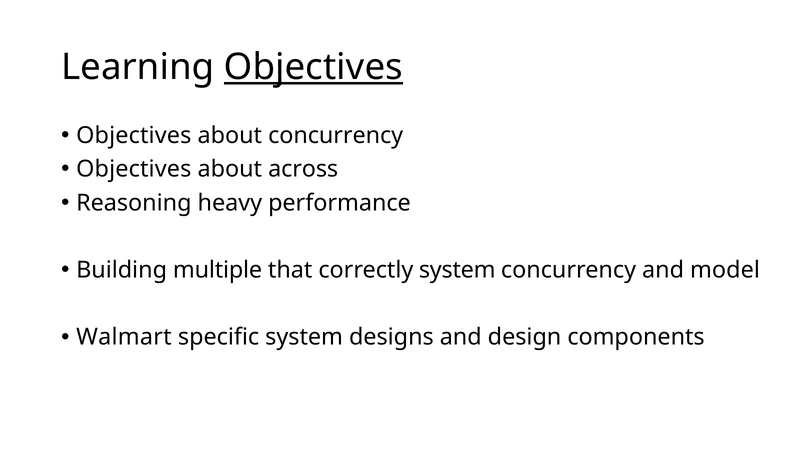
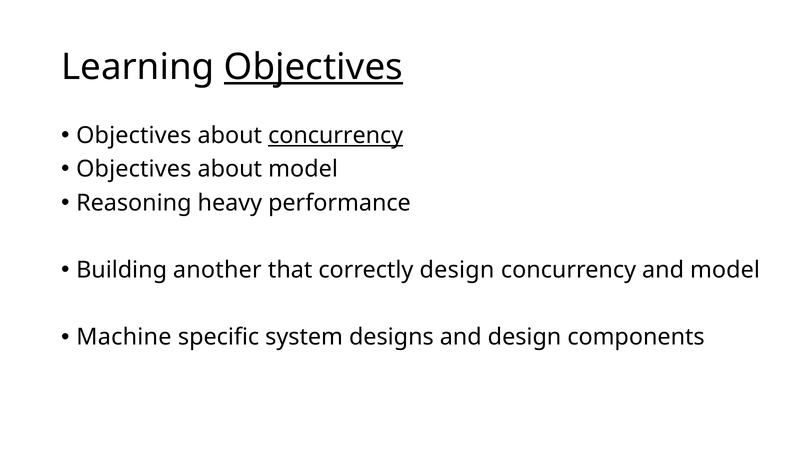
concurrency underline: none -> present (336, 136)
about across: across -> model (303, 169)
multiple: multiple -> another (217, 270)
correctly system: system -> design (457, 270)
Walmart: Walmart -> Machine (124, 337)
